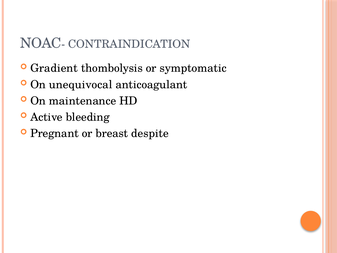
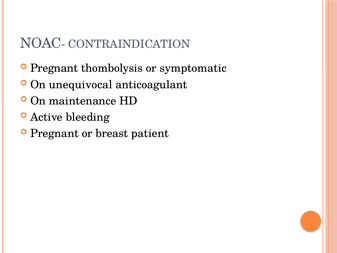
Gradient: Gradient -> Pregnant (54, 68)
despite: despite -> patient (150, 133)
